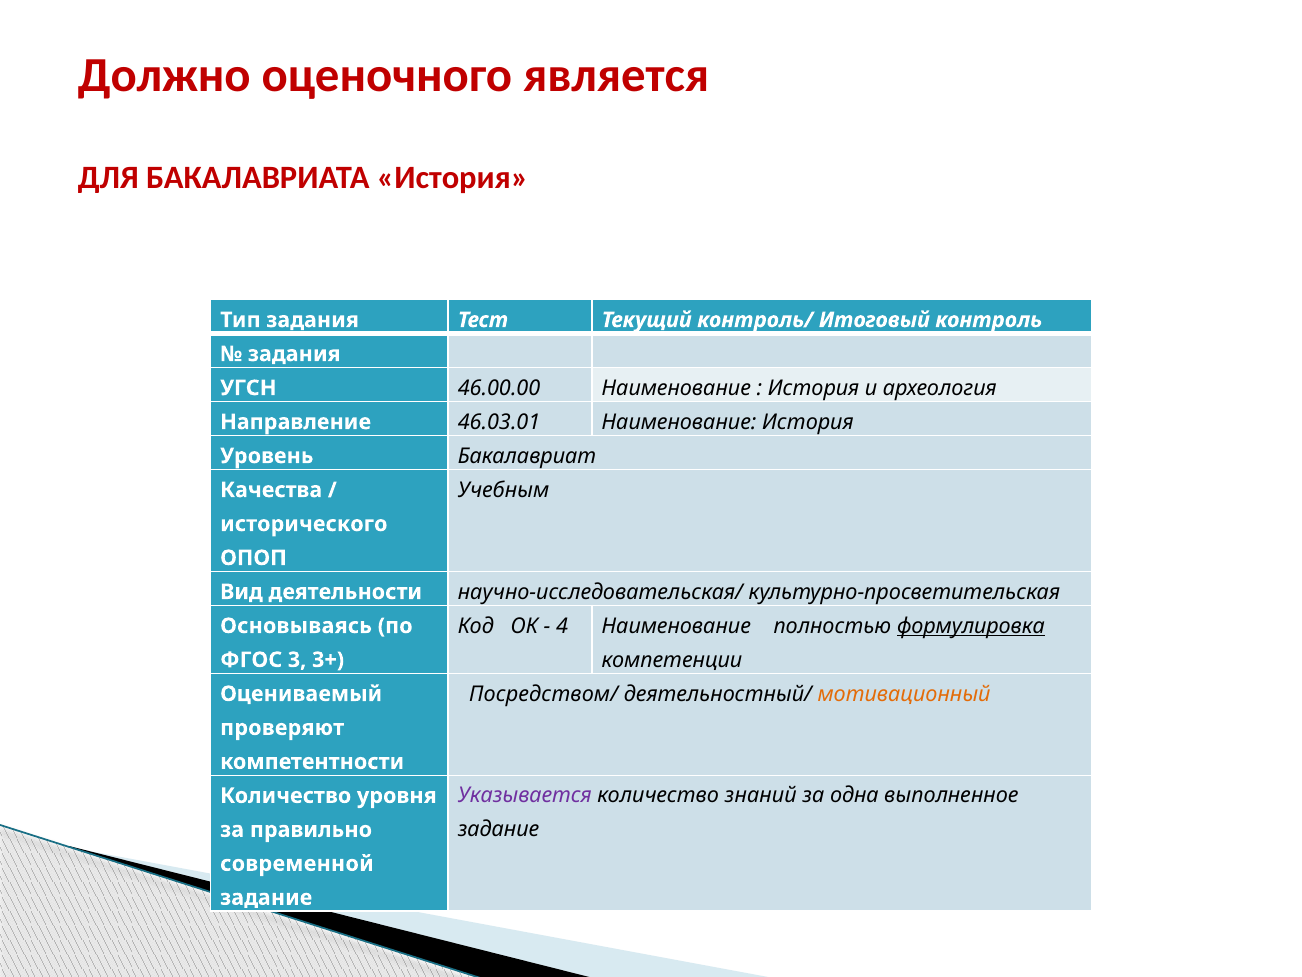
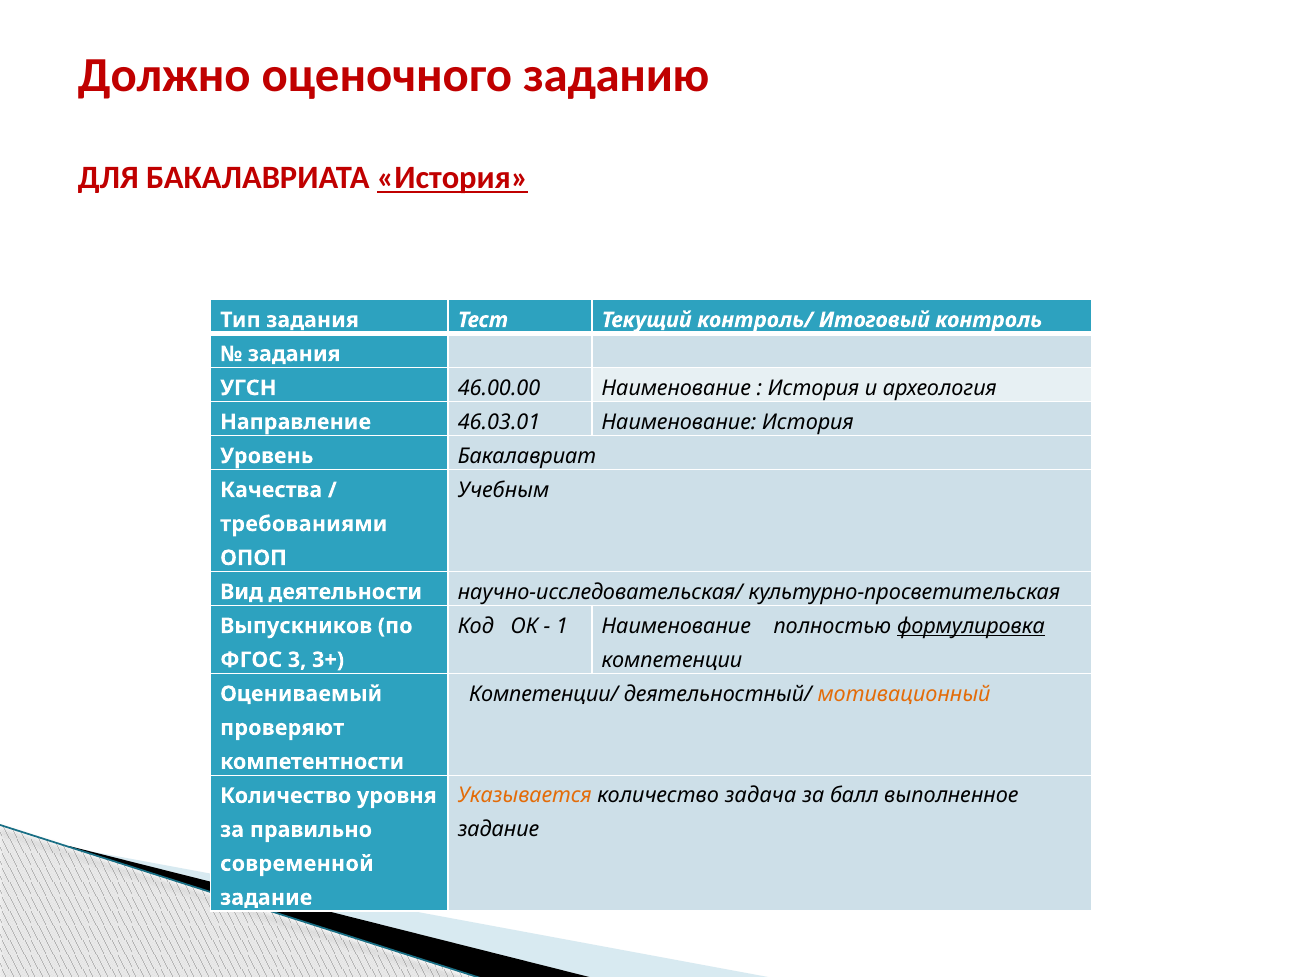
является: является -> заданию (616, 76)
История underline: none -> present (453, 178)
исторического: исторического -> требованиями (304, 524)
4: 4 -> 1 (562, 626)
Основываясь: Основываясь -> Выпускников (296, 626)
Посредством/: Посредством/ -> Компетенции/ (544, 694)
Указывается colour: purple -> orange (525, 795)
знаний: знаний -> задача (761, 795)
одна: одна -> балл (854, 795)
